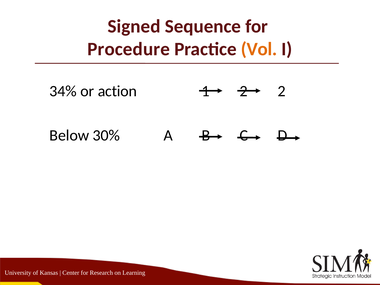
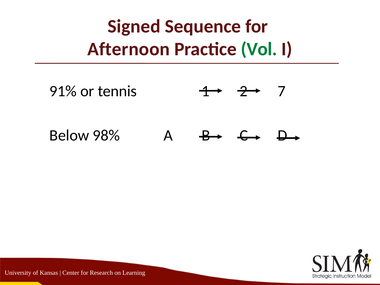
Procedure: Procedure -> Afternoon (129, 49)
Vol colour: orange -> green (259, 49)
34%: 34% -> 91% (63, 91)
action: action -> tennis (117, 91)
2: 2 -> 7 (282, 91)
30%: 30% -> 98% (106, 136)
